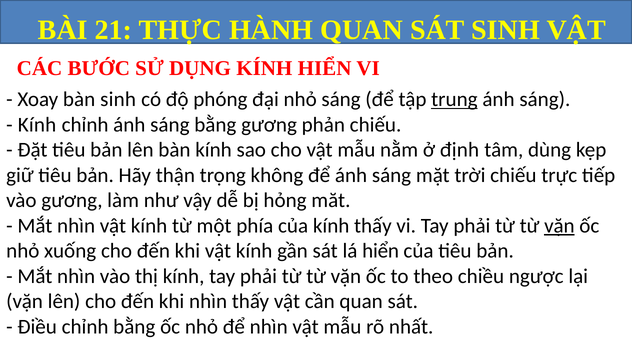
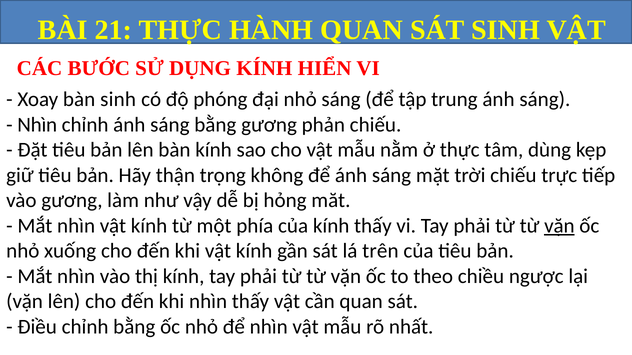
trung underline: present -> none (454, 100)
Kính: Kính -> Nhìn (37, 125)
ở định: định -> thực (460, 150)
lá hiển: hiển -> trên (380, 251)
